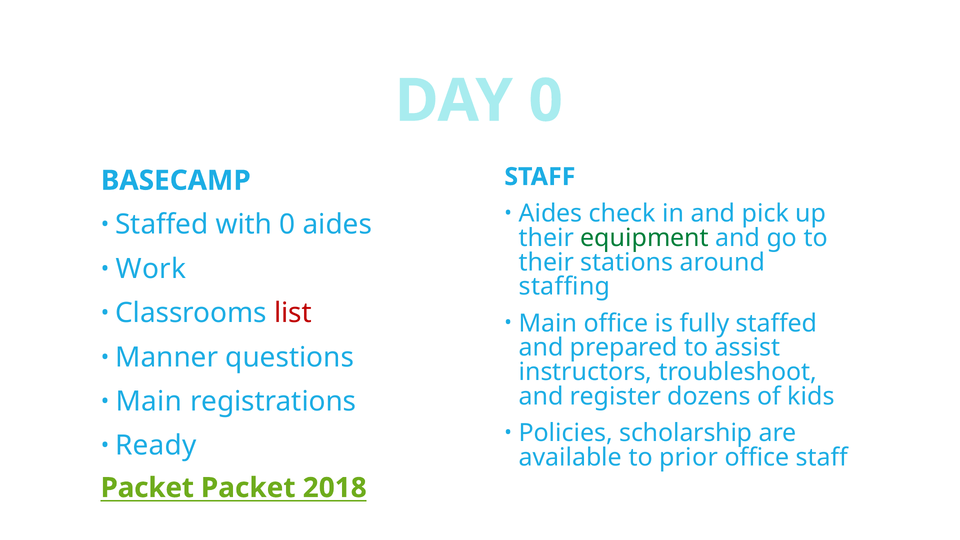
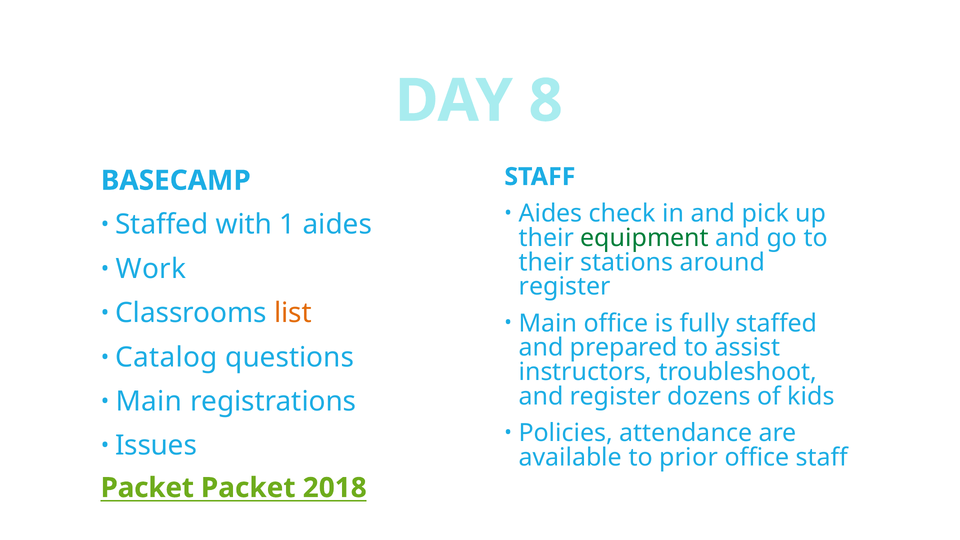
DAY 0: 0 -> 8 (546, 101)
with 0: 0 -> 1 (287, 225)
staffing: staffing -> register (565, 287)
list colour: red -> orange (293, 313)
Manner: Manner -> Catalog (167, 357)
scholarship: scholarship -> attendance (686, 433)
Ready: Ready -> Issues (156, 446)
